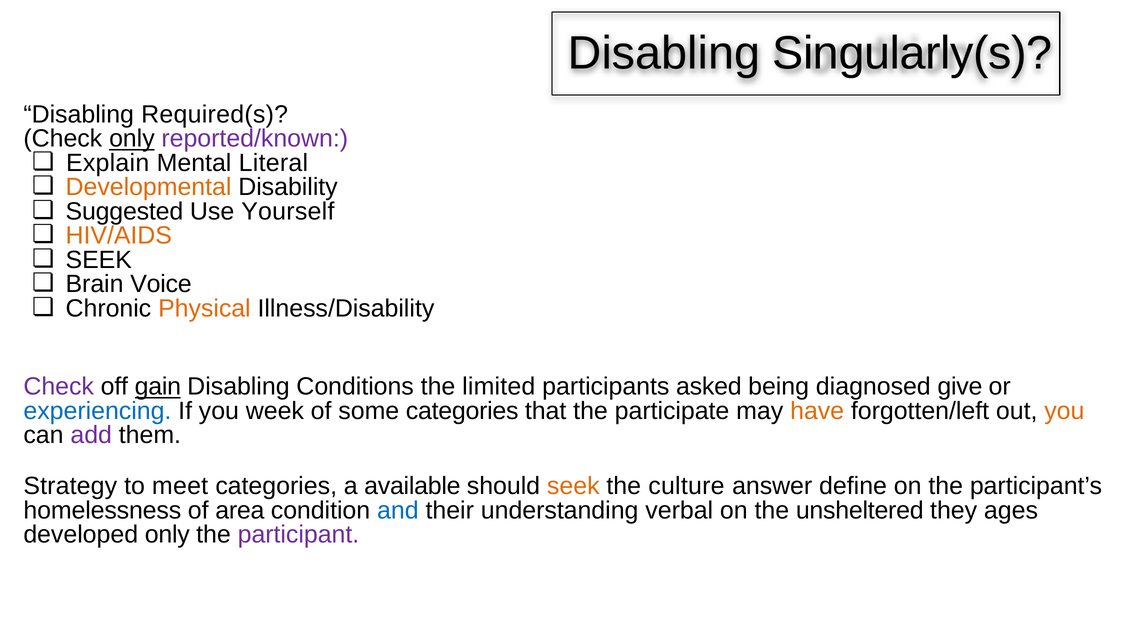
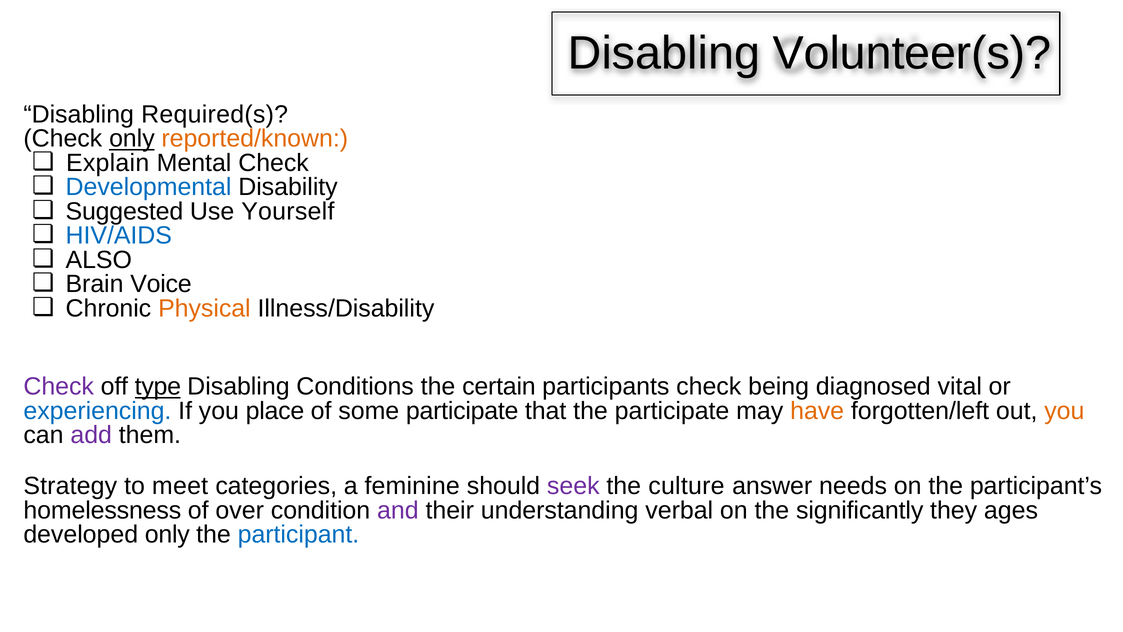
Singularly(s: Singularly(s -> Volunteer(s (912, 53)
reported/known colour: purple -> orange (255, 139)
Mental Literal: Literal -> Check (274, 163)
Developmental colour: orange -> blue (149, 187)
HIV/AIDS colour: orange -> blue (119, 236)
SEEK: SEEK -> ALSO (99, 260)
gain: gain -> type (158, 386)
limited: limited -> certain (499, 386)
participants asked: asked -> check (709, 386)
give: give -> vital (960, 386)
week: week -> place (275, 411)
some categories: categories -> participate (462, 411)
available: available -> feminine (412, 486)
seek colour: orange -> purple (573, 486)
define: define -> needs (853, 486)
area: area -> over (240, 510)
and colour: blue -> purple (398, 510)
unsheltered: unsheltered -> significantly (860, 510)
participant colour: purple -> blue (298, 534)
